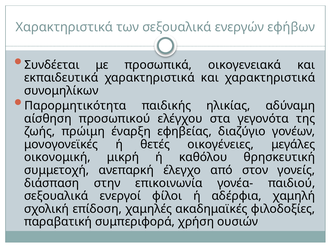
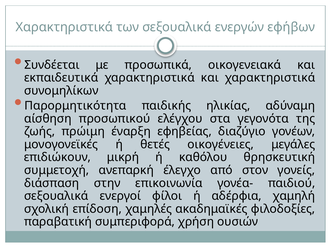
οικονομική: οικονομική -> επιδιώκουν (57, 157)
